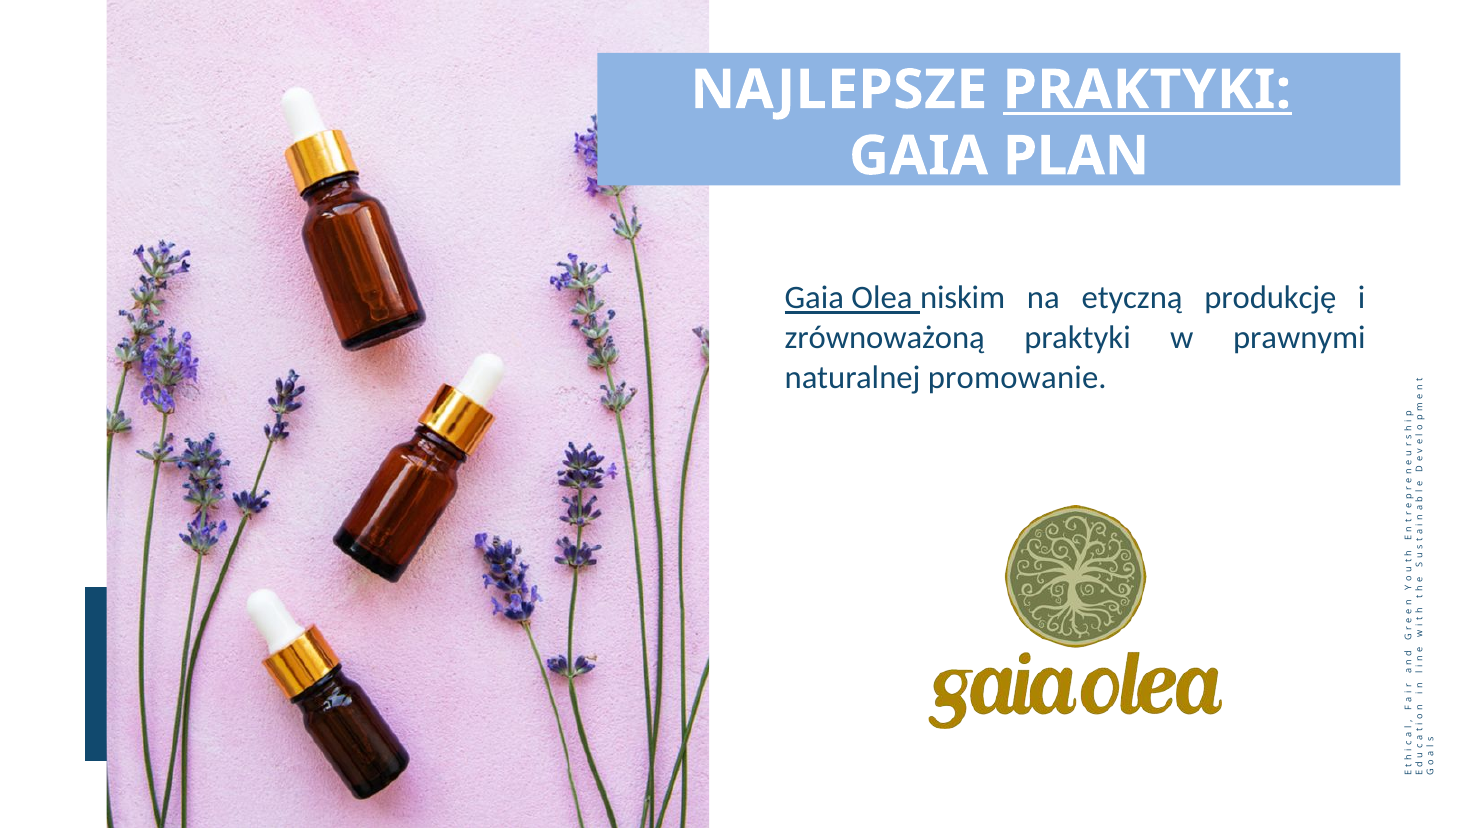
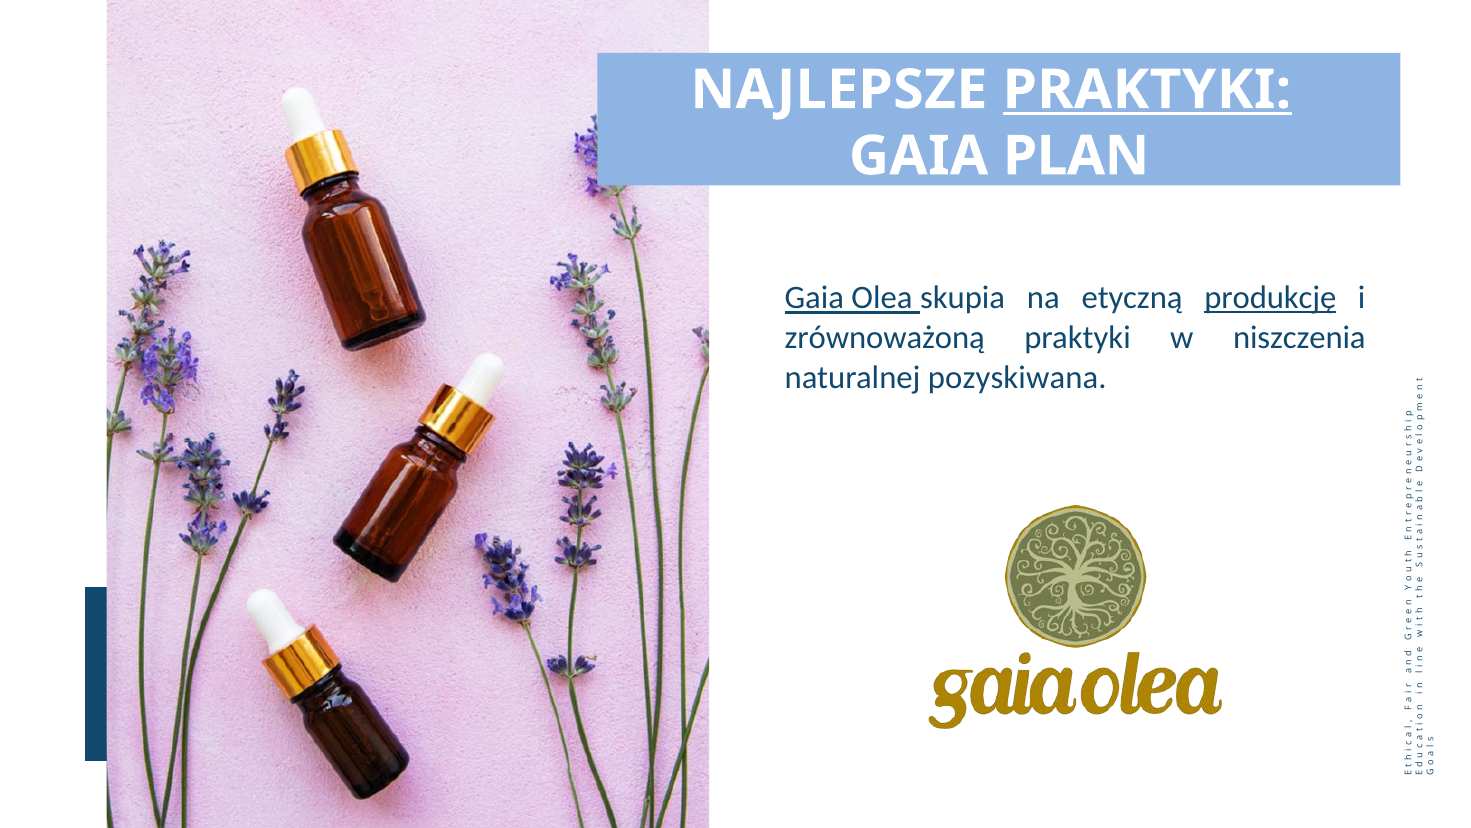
niskim: niskim -> skupia (963, 298)
produkcję underline: none -> present (1270, 298)
prawnymi: prawnymi -> niszczenia (1299, 338)
promowanie: promowanie -> pozyskiwana (1017, 377)
